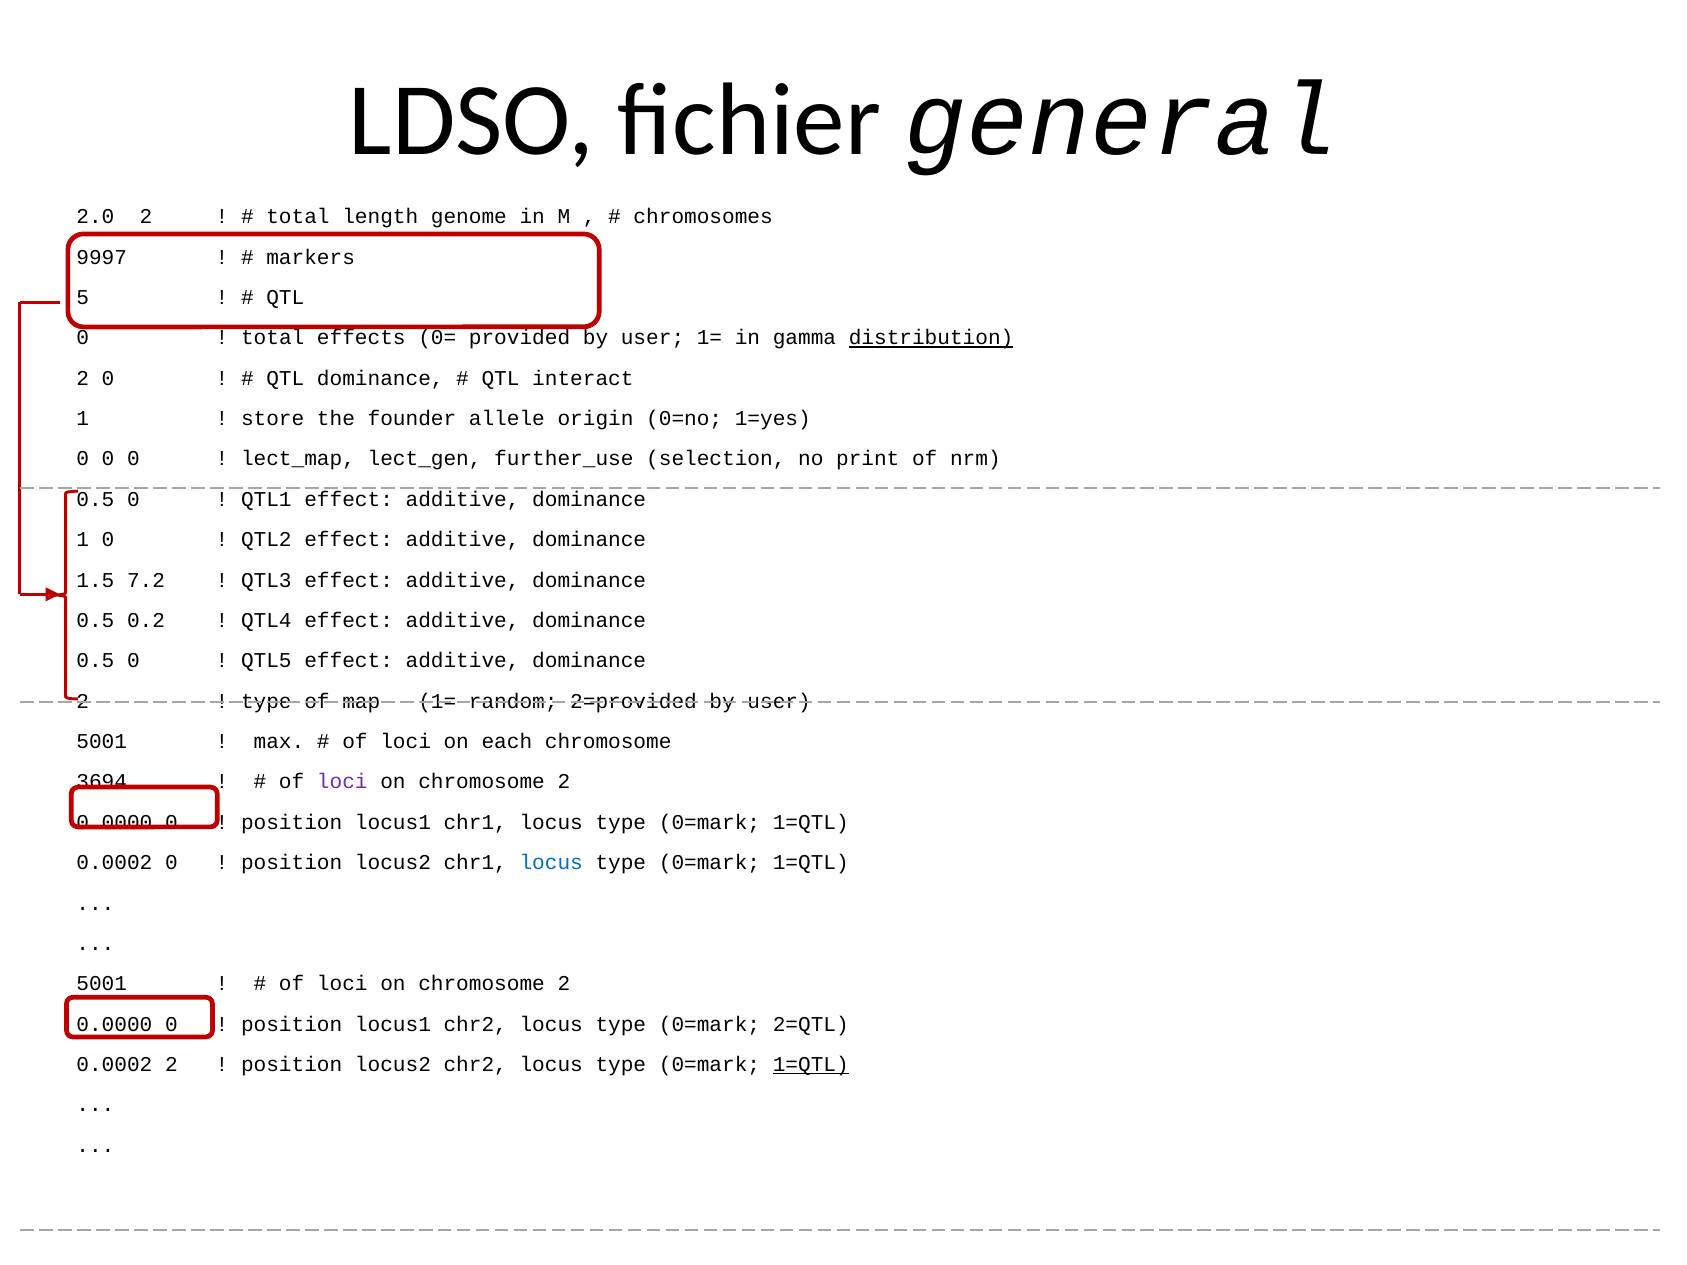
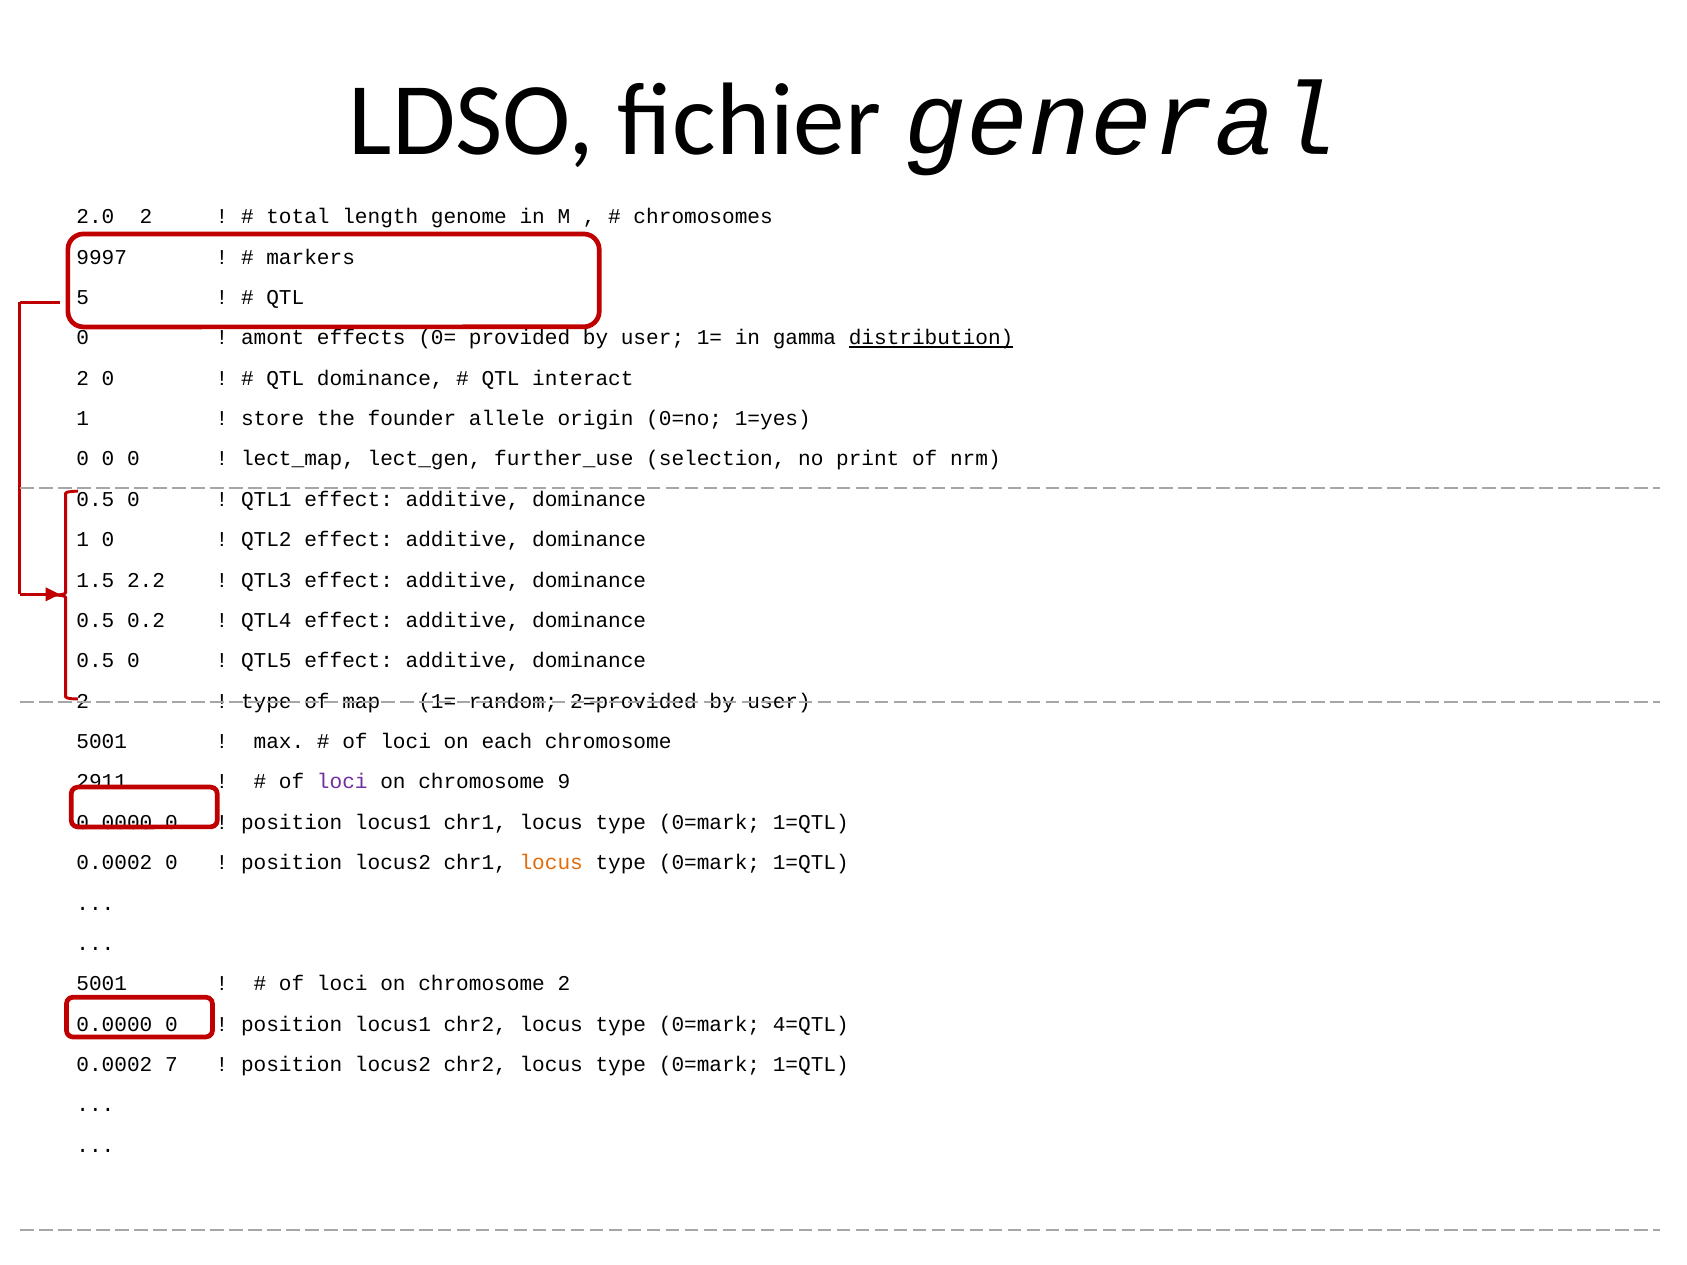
total: total -> amont (273, 338)
7.2: 7.2 -> 2.2 (146, 580)
3694: 3694 -> 2911 (102, 782)
2: 2 -> 9 (564, 782)
locus colour: blue -> orange (551, 863)
2=QTL: 2=QTL -> 4=QTL (811, 1024)
0.0002 2: 2 -> 7 (171, 1065)
1=QTL underline: present -> none (811, 1065)
